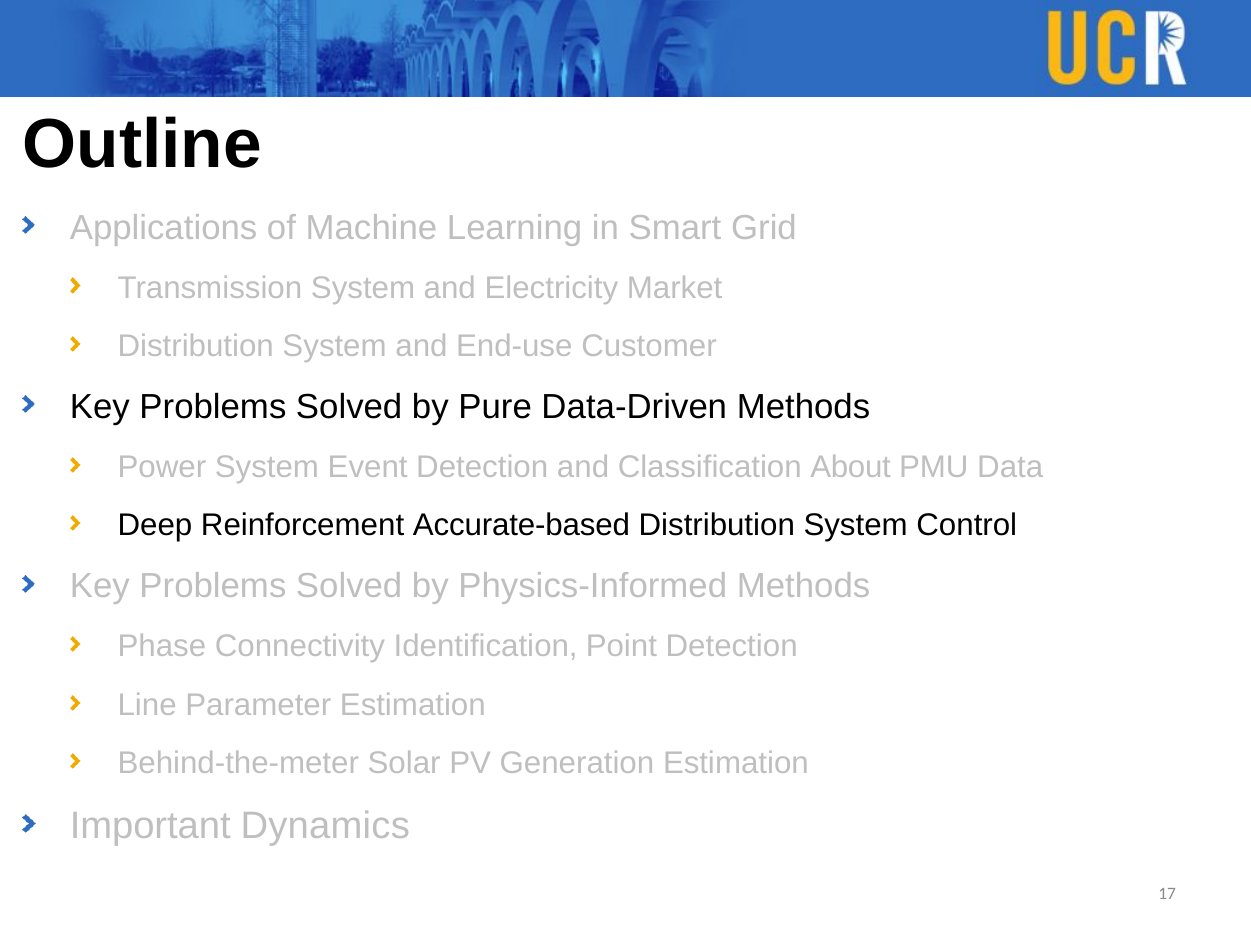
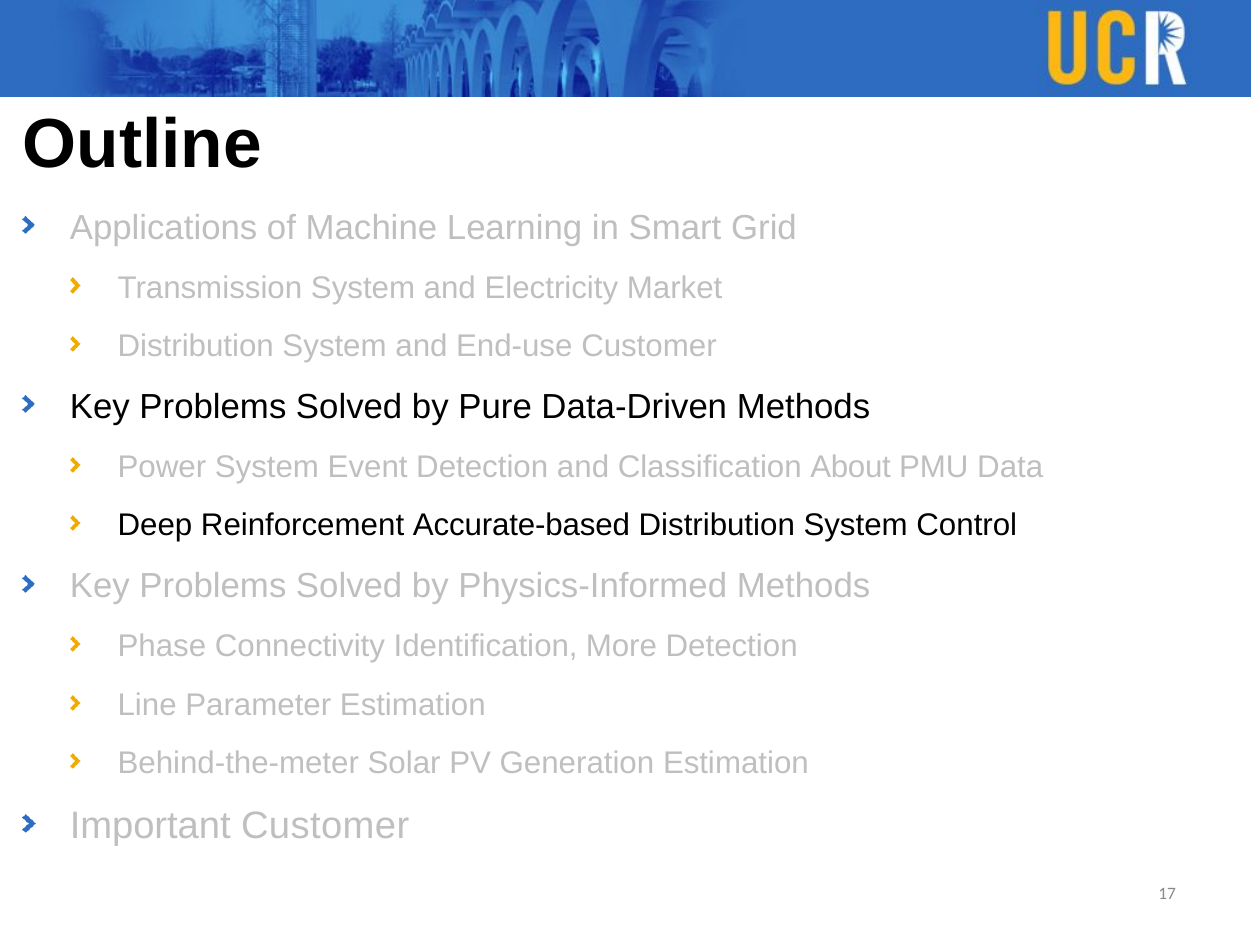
Point: Point -> More (621, 647)
Important Dynamics: Dynamics -> Customer (325, 827)
